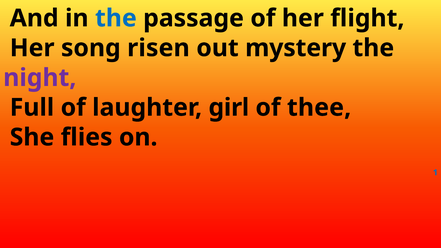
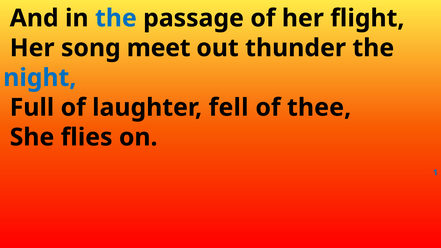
risen: risen -> meet (159, 48)
mystery: mystery -> thunder (296, 48)
night colour: purple -> blue (40, 78)
girl: girl -> fell (229, 108)
